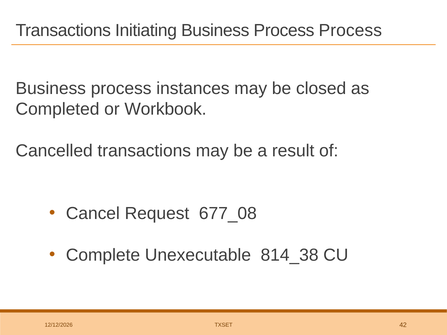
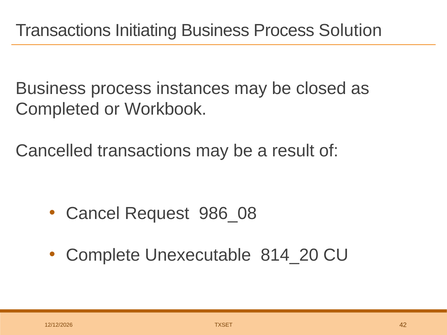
Process Process: Process -> Solution (350, 30)
677_08: 677_08 -> 986_08 (228, 214)
814_38: 814_38 -> 814_20 (290, 255)
